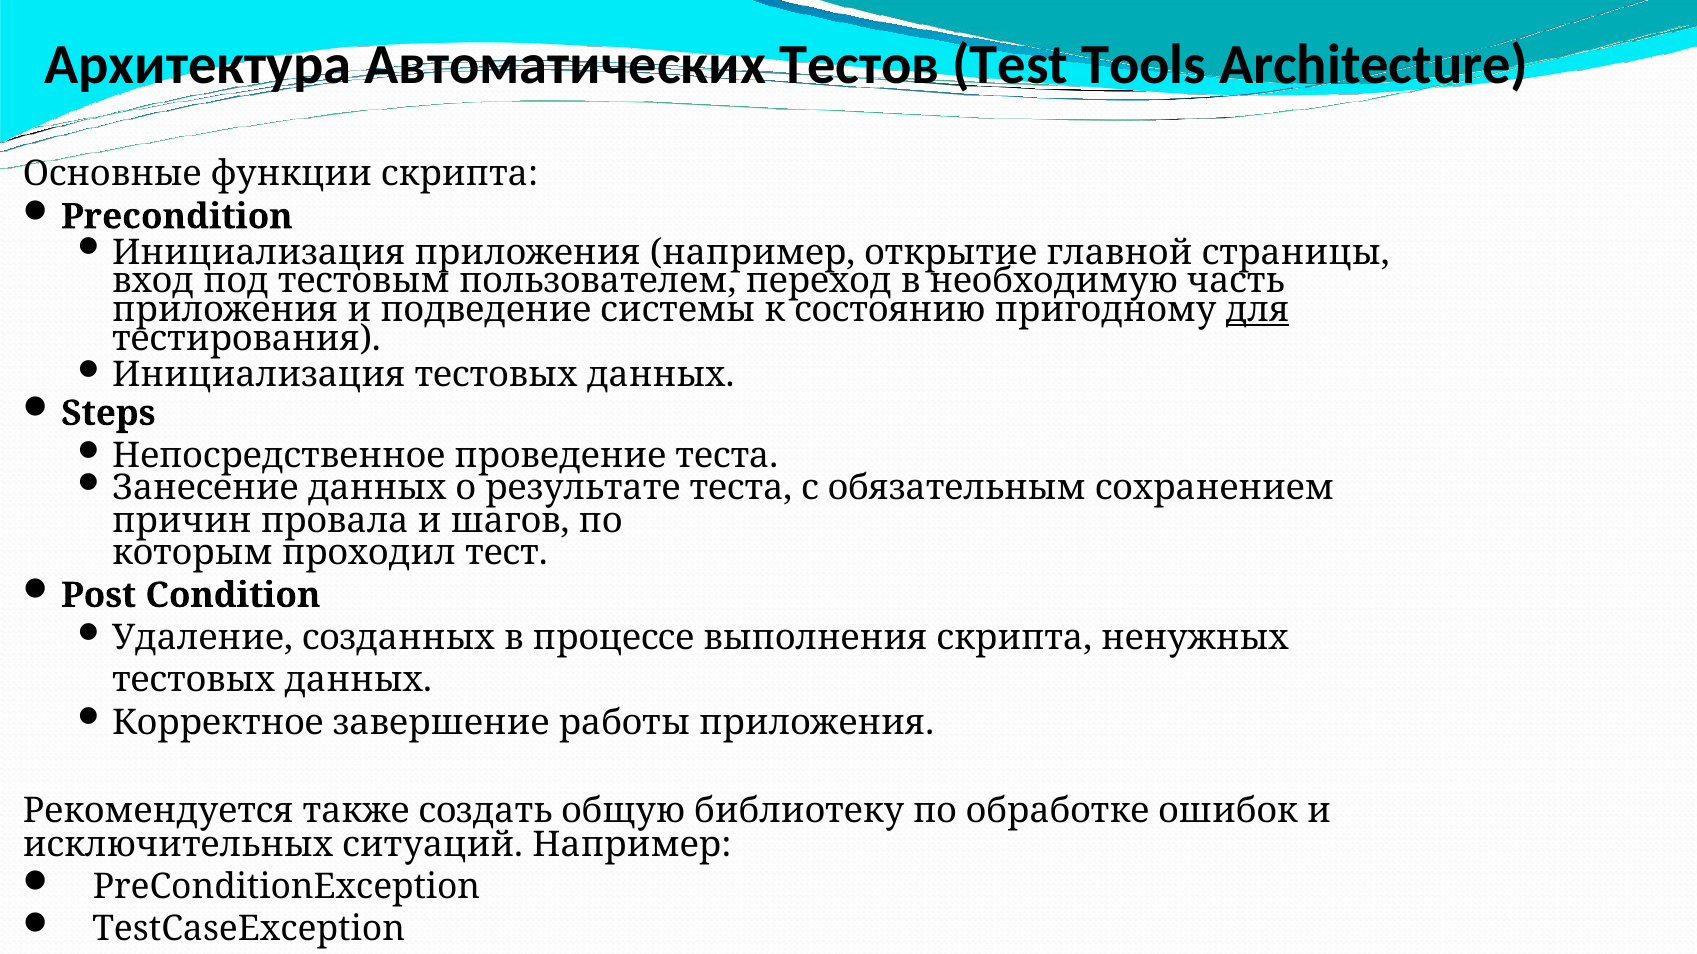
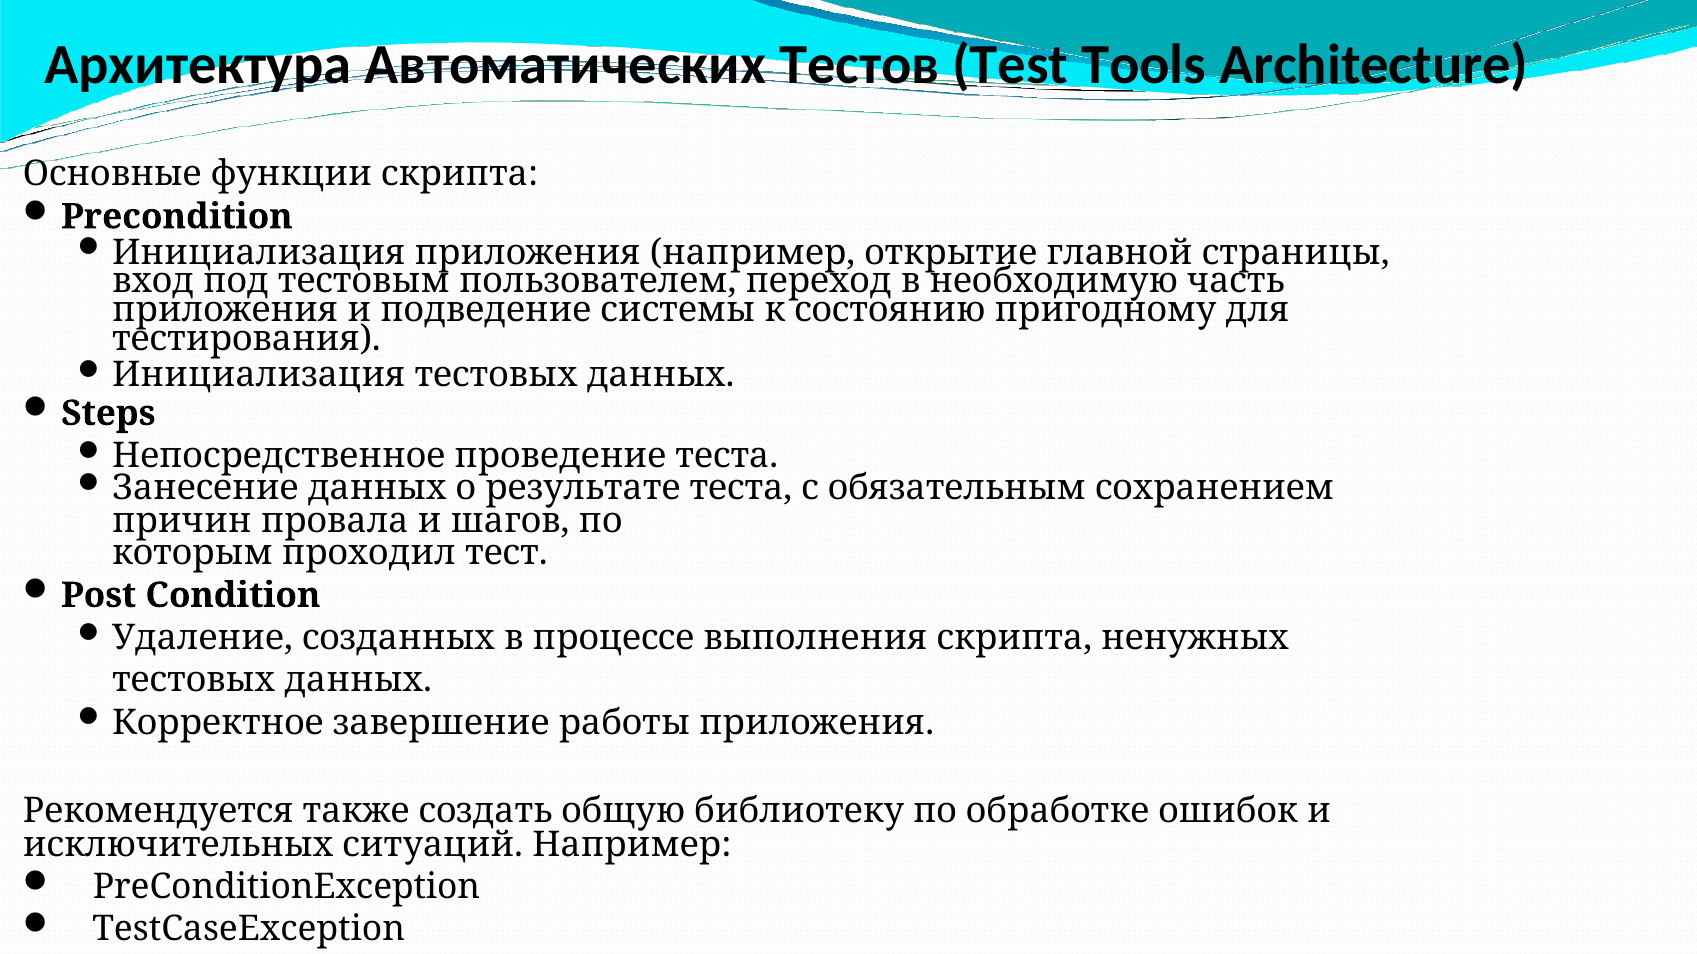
для underline: present -> none (1257, 310)
